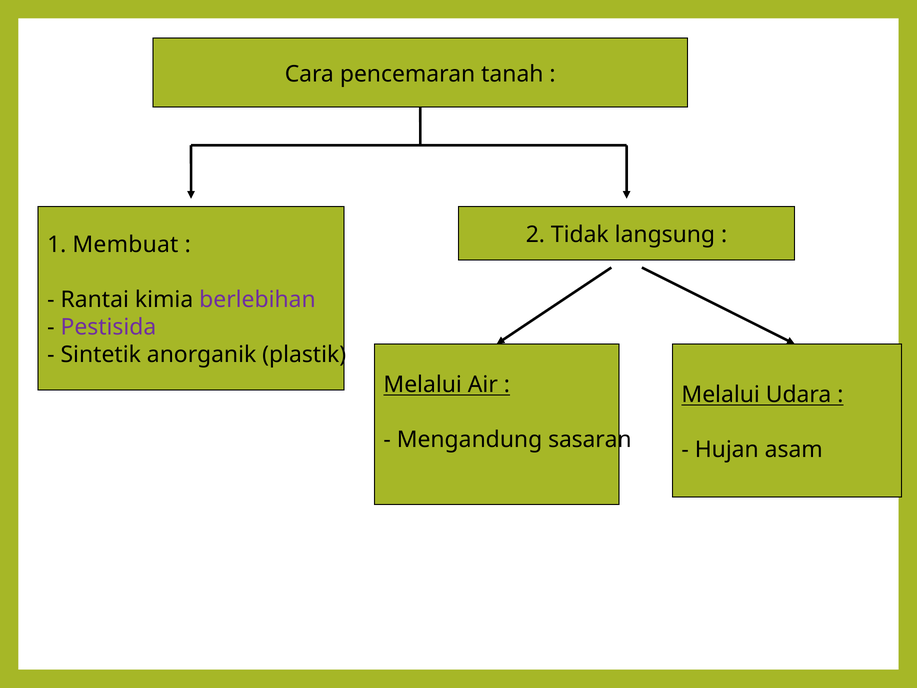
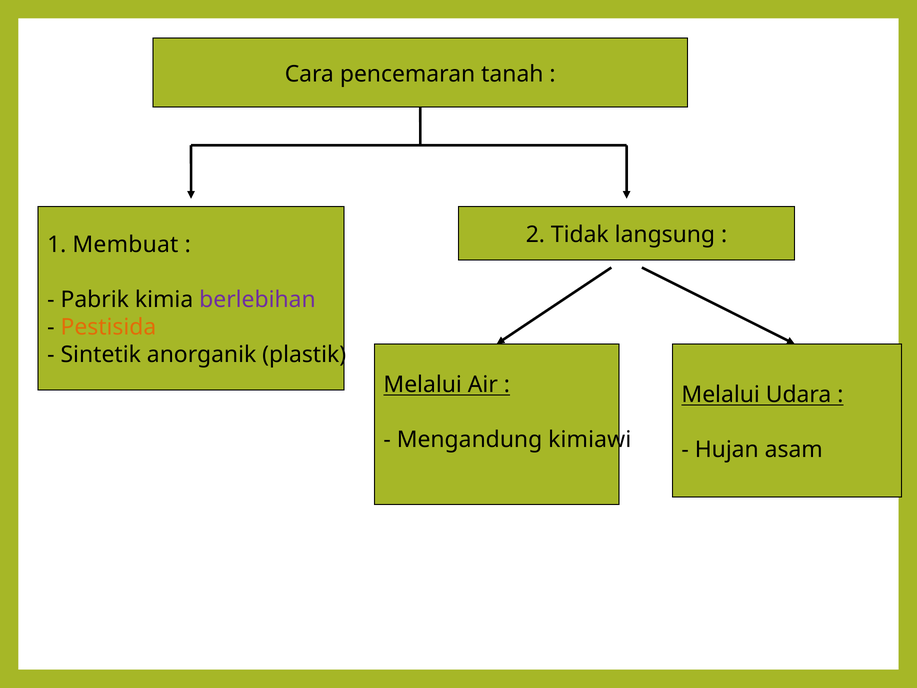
Rantai: Rantai -> Pabrik (95, 300)
Pestisida colour: purple -> orange (108, 327)
sasaran: sasaran -> kimiawi (590, 439)
